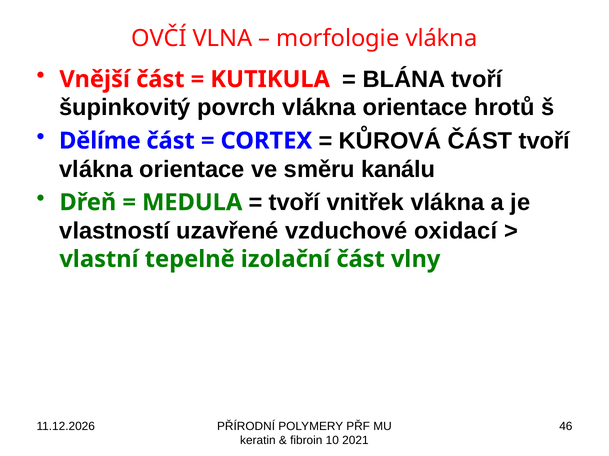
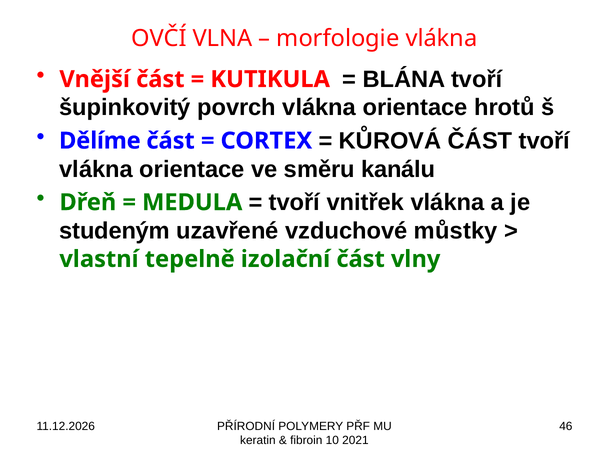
vlastností: vlastností -> studeným (115, 231)
oxidací: oxidací -> můstky (456, 231)
